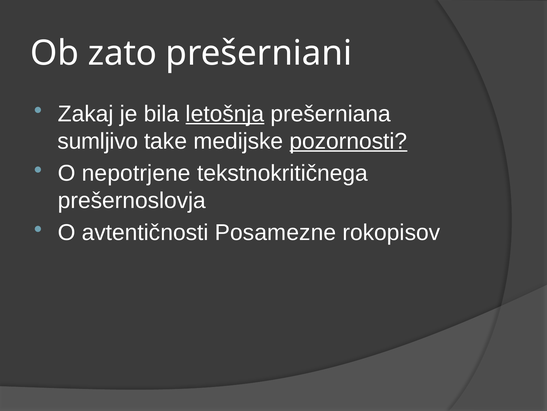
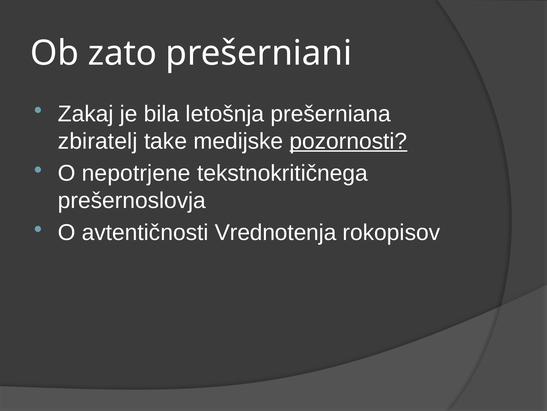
letošnja underline: present -> none (225, 114)
sumljivo: sumljivo -> zbiratelj (98, 141)
Posamezne: Posamezne -> Vrednotenja (276, 232)
